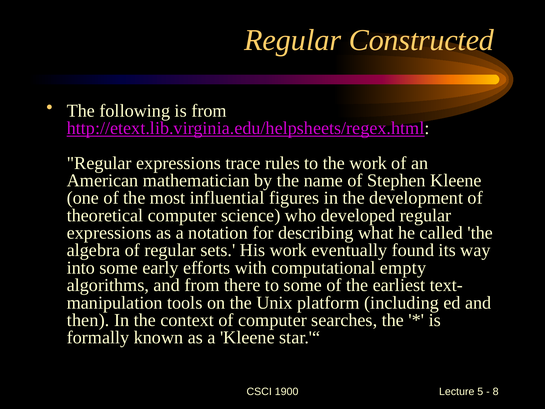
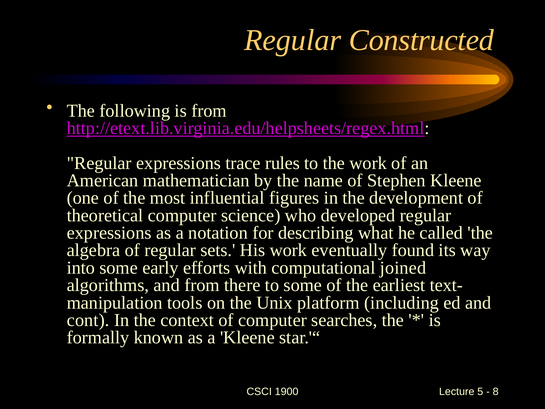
empty: empty -> joined (403, 268)
then: then -> cont (88, 320)
